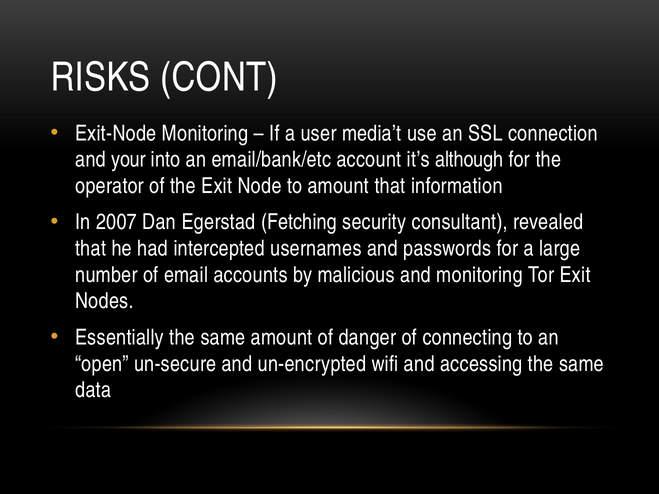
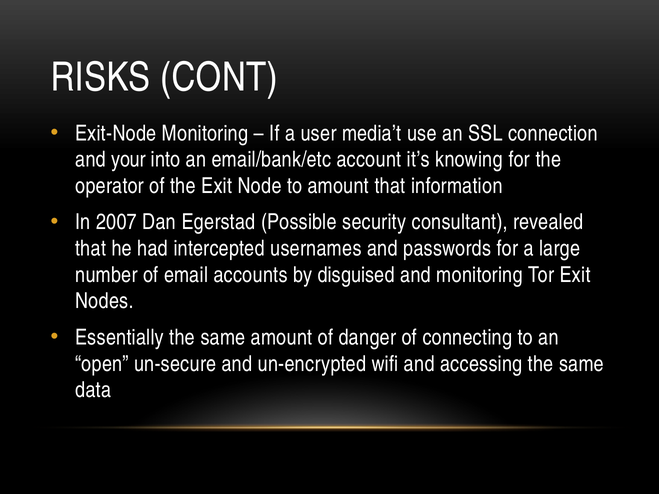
although: although -> knowing (469, 160)
Fetching: Fetching -> Possible (299, 222)
malicious: malicious -> disguised (356, 275)
